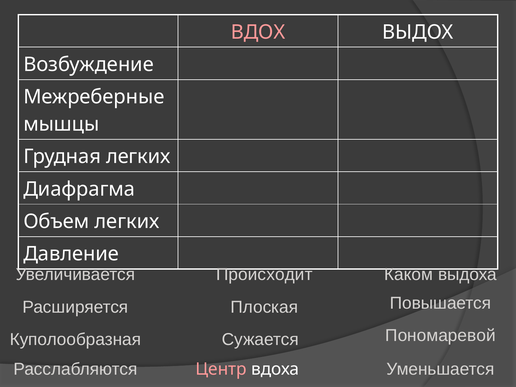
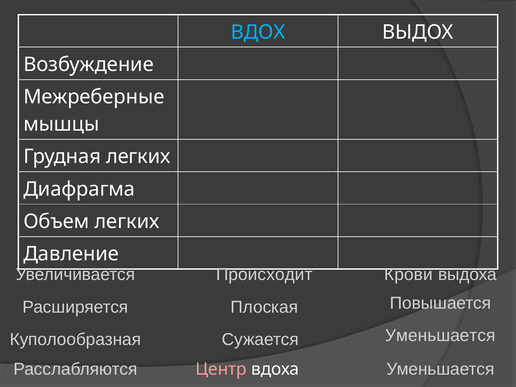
ВДОХ colour: pink -> light blue (258, 32)
Каком: Каком -> Крови (409, 275)
Пономаревой: Пономаревой -> Уменьшается (440, 336)
